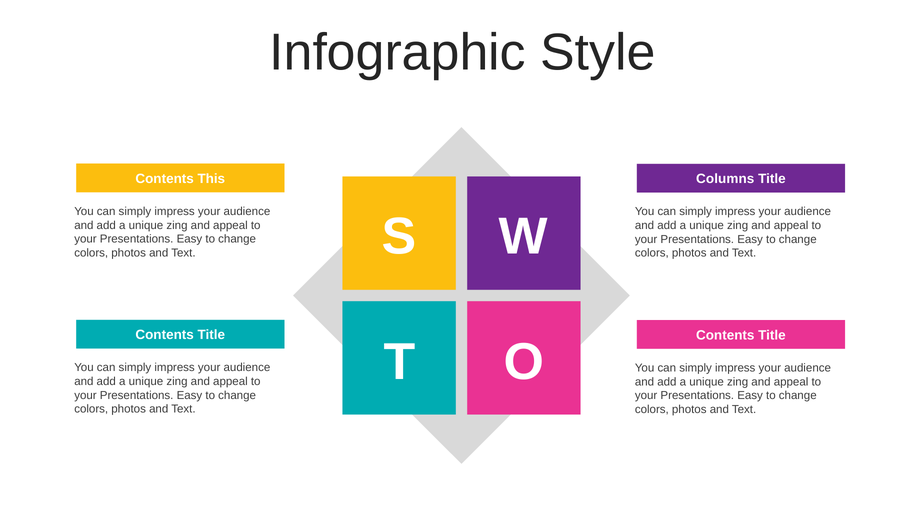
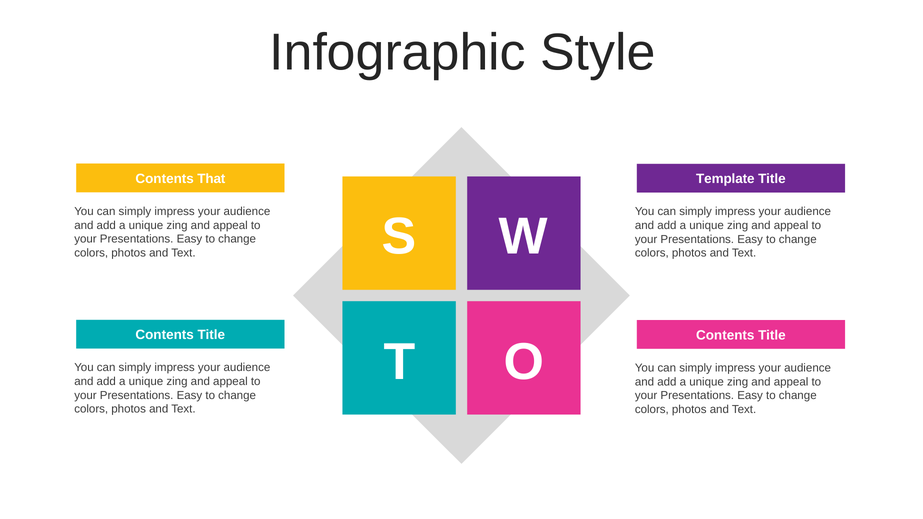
This: This -> That (211, 179)
Columns: Columns -> Template (725, 179)
